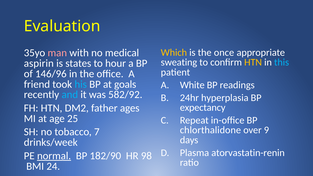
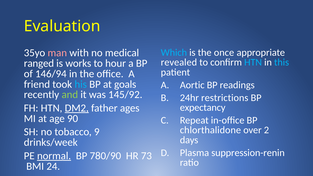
Which colour: yellow -> light blue (174, 53)
sweating: sweating -> revealed (179, 62)
HTN colour: yellow -> light blue (253, 62)
aspirin: aspirin -> ranged (39, 63)
states: states -> works (78, 63)
146/96: 146/96 -> 146/94 (51, 74)
White: White -> Aortic (192, 85)
and colour: light blue -> light green (70, 95)
582/92: 582/92 -> 145/92 (125, 95)
hyperplasia: hyperplasia -> restrictions (225, 98)
DM2 underline: none -> present (77, 108)
25: 25 -> 90 (73, 119)
9: 9 -> 2 (266, 130)
7: 7 -> 9 (97, 132)
atorvastatin-renin: atorvastatin-renin -> suppression-renin (248, 153)
182/90: 182/90 -> 780/90 (105, 156)
98: 98 -> 73 (146, 156)
